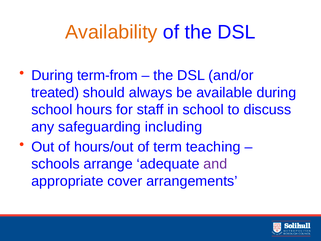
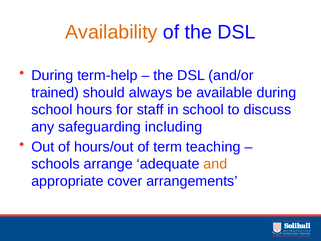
term-from: term-from -> term-help (107, 75)
treated: treated -> trained (55, 92)
and colour: purple -> orange (215, 164)
